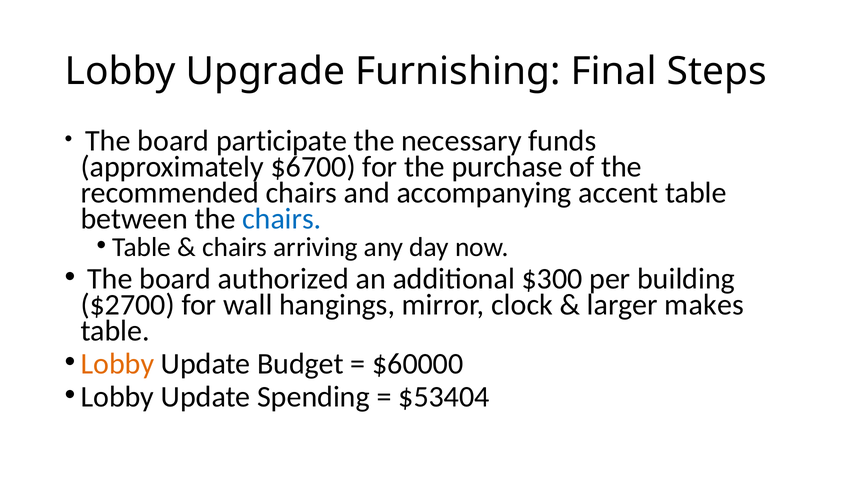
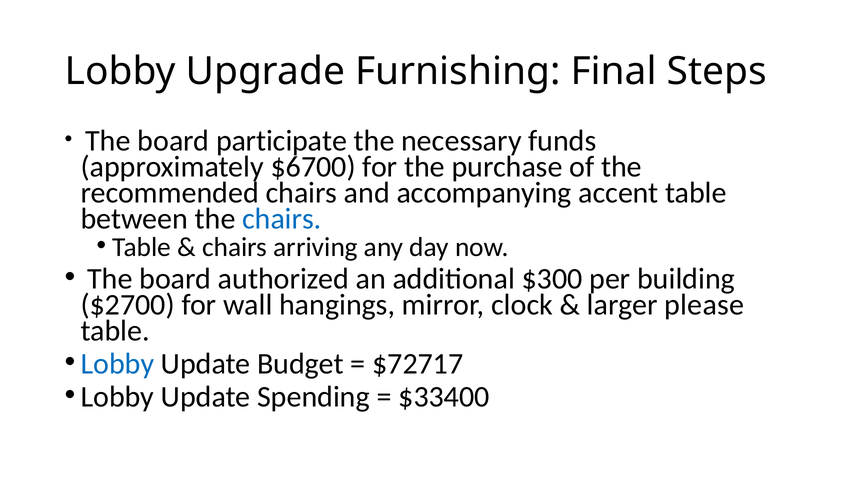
makes: makes -> please (704, 305)
Lobby colour: orange -> blue (117, 364)
$60000: $60000 -> $72717 (418, 364)
$53404: $53404 -> $33400 (444, 397)
